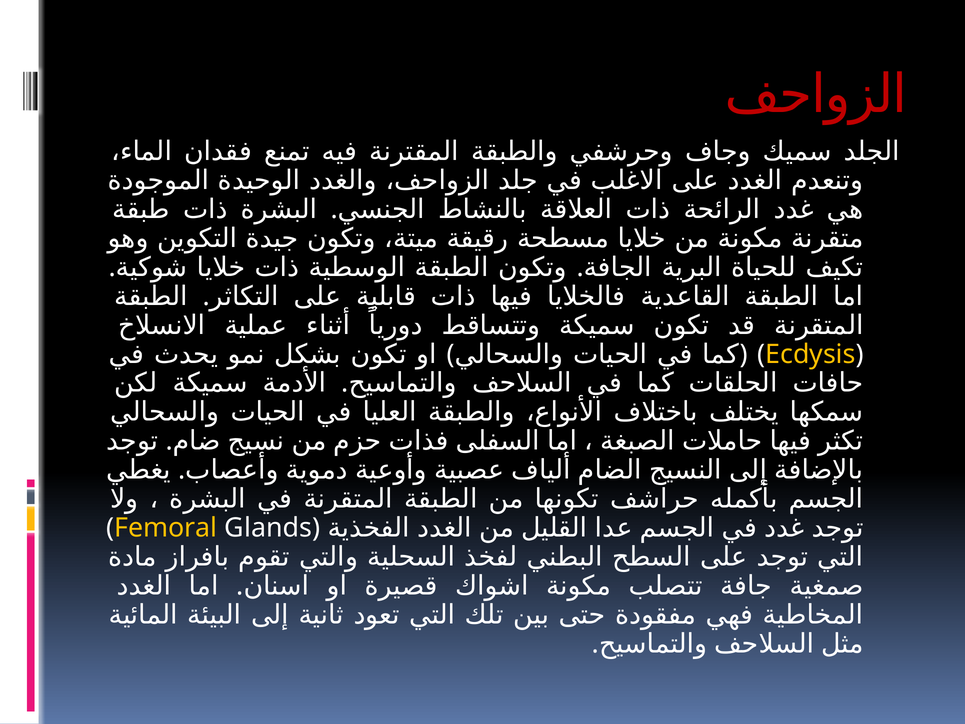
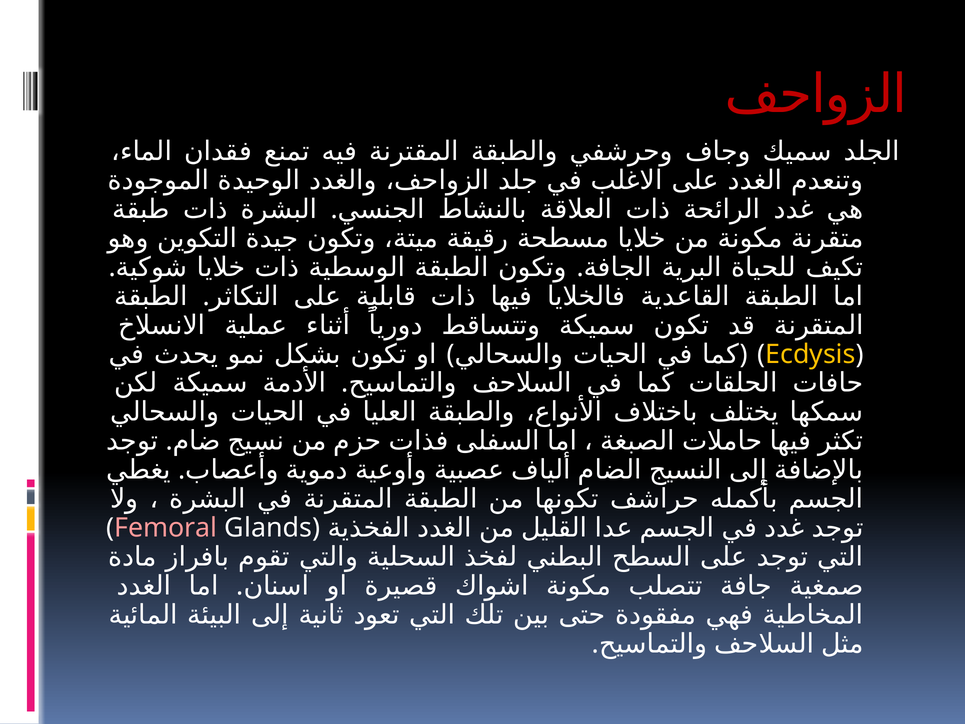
Femoral colour: yellow -> pink (166, 528)
